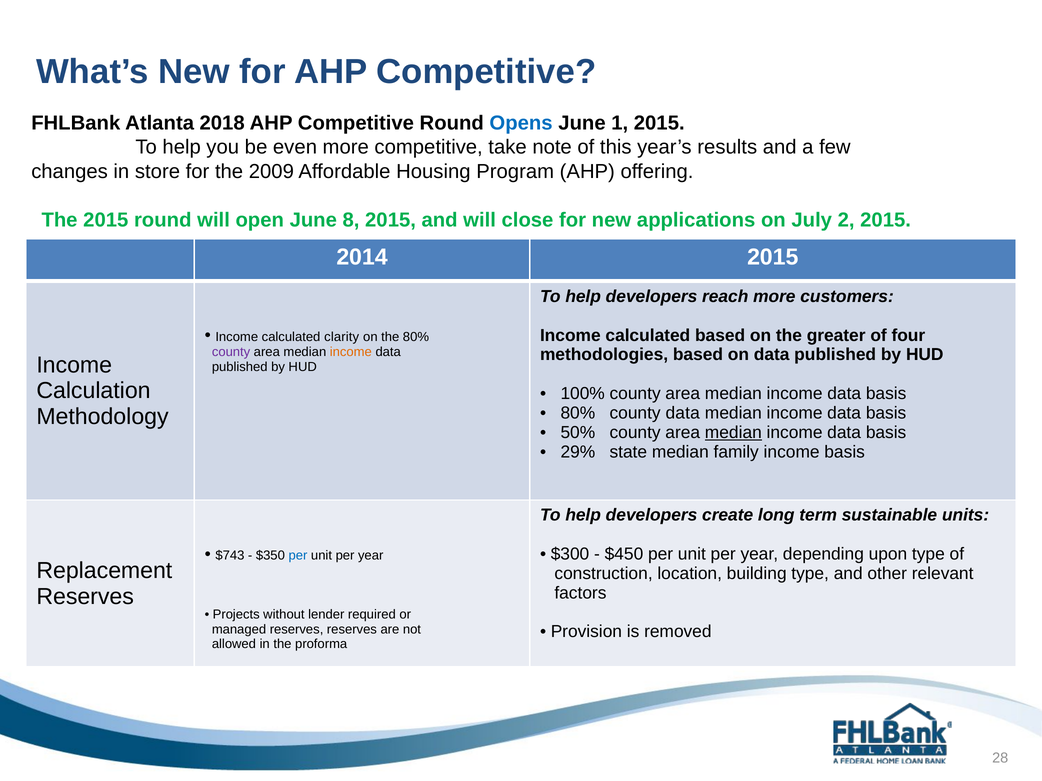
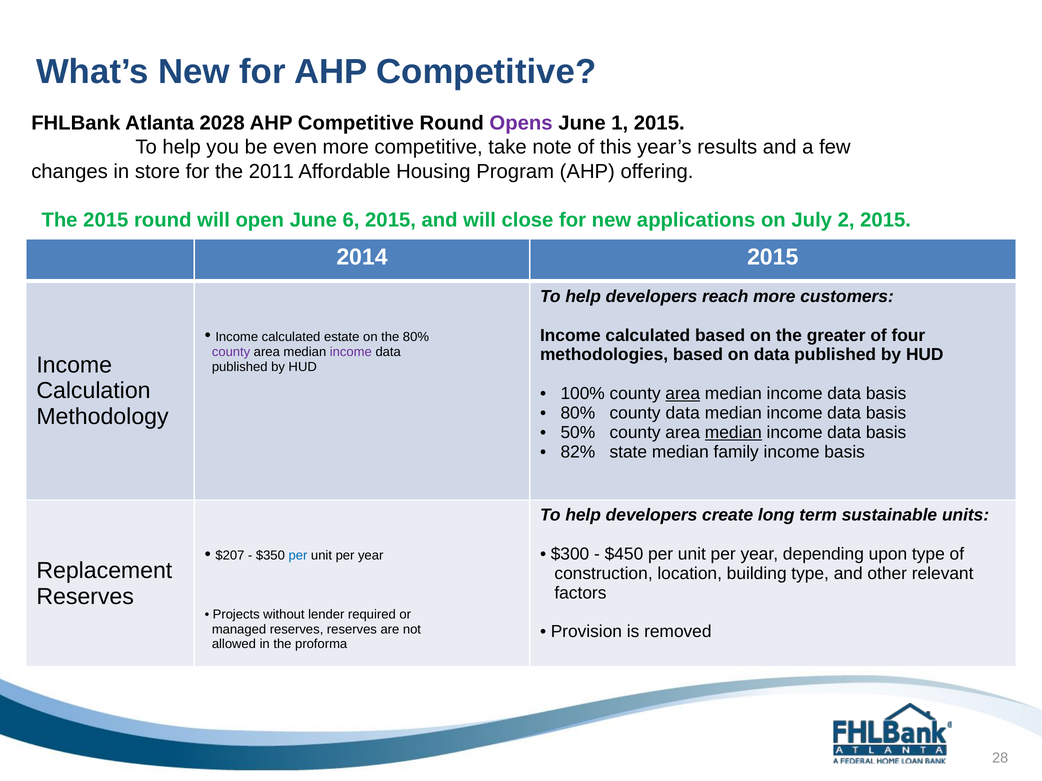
2018: 2018 -> 2028 (222, 123)
Opens colour: blue -> purple (521, 123)
2009: 2009 -> 2011 (271, 172)
8: 8 -> 6 (351, 220)
clarity: clarity -> estate (342, 337)
income colour: orange -> purple (351, 352)
area underline: none -> present (683, 394)
29%: 29% -> 82% (578, 452)
$743: $743 -> $207 (230, 556)
